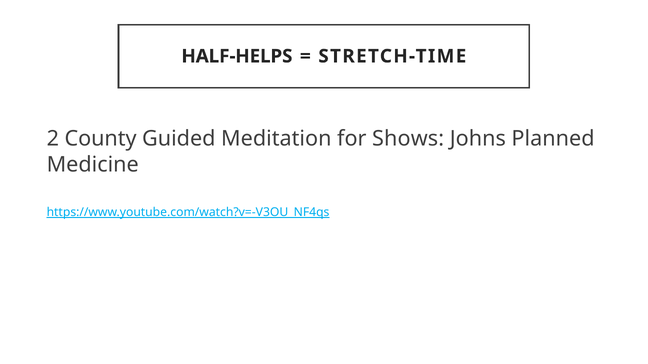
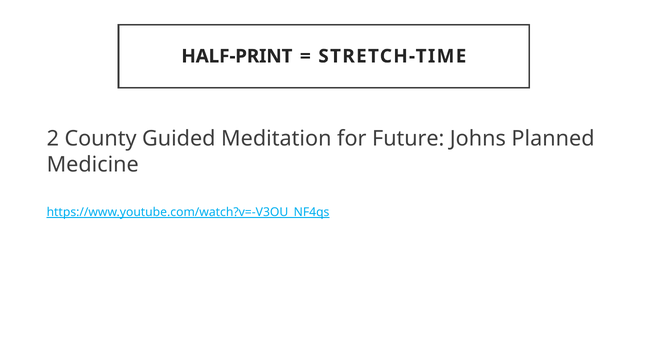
HALF-HELPS: HALF-HELPS -> HALF-PRINT (237, 56)
Shows: Shows -> Future (408, 139)
